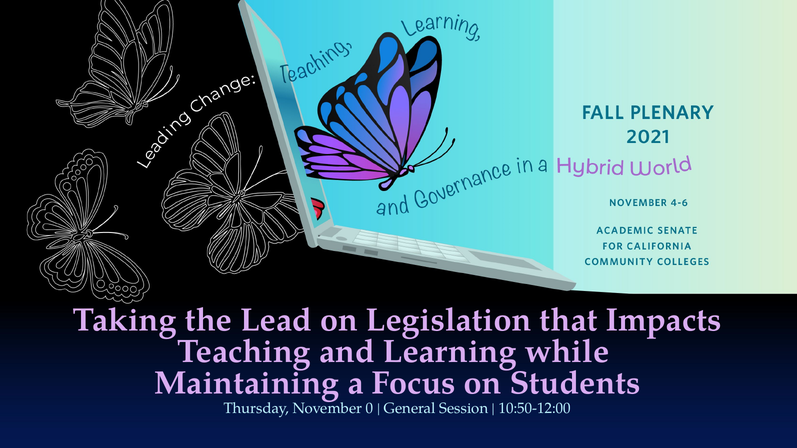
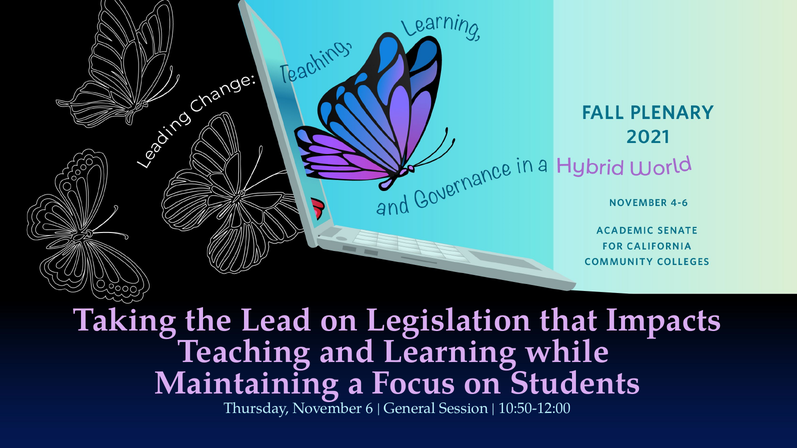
0: 0 -> 6 (370, 408)
